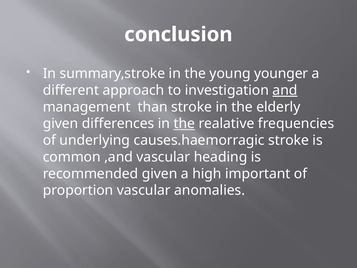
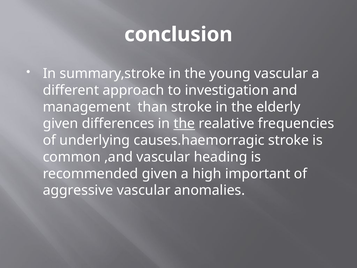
young younger: younger -> vascular (281, 74)
and underline: present -> none (285, 90)
proportion: proportion -> aggressive (78, 190)
